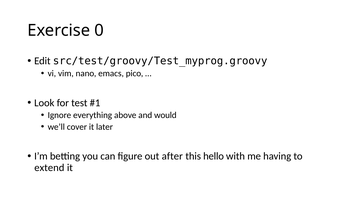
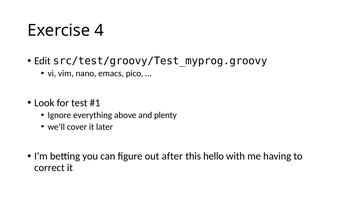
0: 0 -> 4 (99, 30)
would: would -> plenty (165, 115)
extend: extend -> correct (49, 167)
